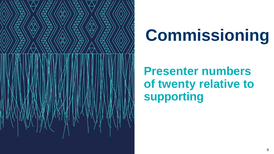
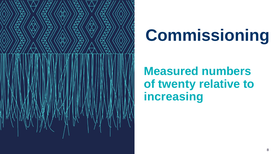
Presenter: Presenter -> Measured (171, 71)
supporting: supporting -> increasing (174, 97)
